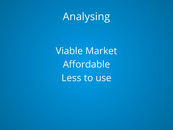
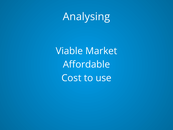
Less: Less -> Cost (71, 78)
